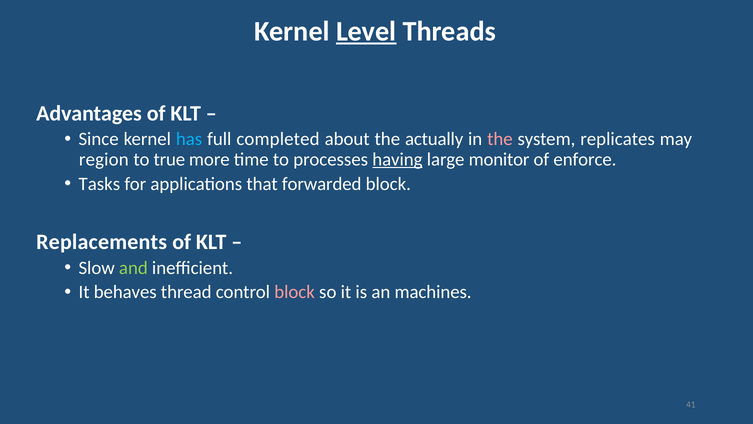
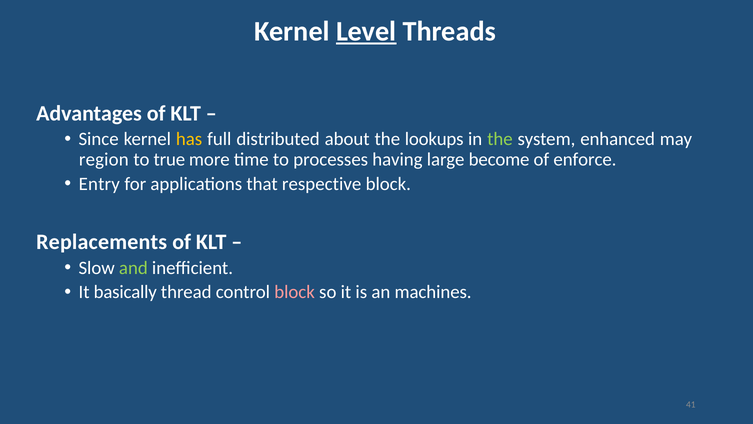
has colour: light blue -> yellow (189, 139)
completed: completed -> distributed (278, 139)
actually: actually -> lookups (434, 139)
the colour: pink -> light green (500, 139)
replicates: replicates -> enhanced (618, 139)
having underline: present -> none (397, 159)
monitor: monitor -> become (499, 159)
Tasks: Tasks -> Entry (99, 184)
forwarded: forwarded -> respective (322, 184)
behaves: behaves -> basically (125, 292)
